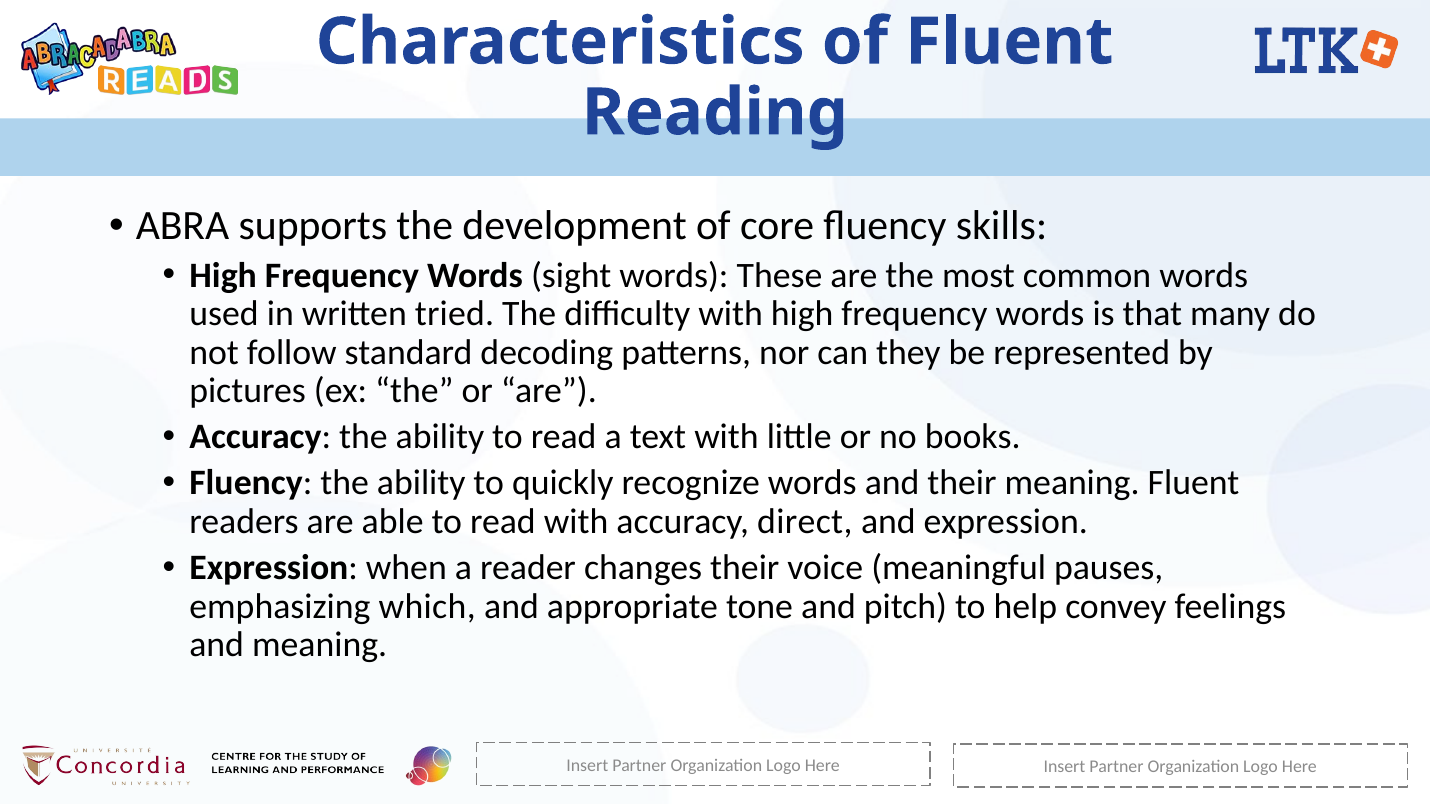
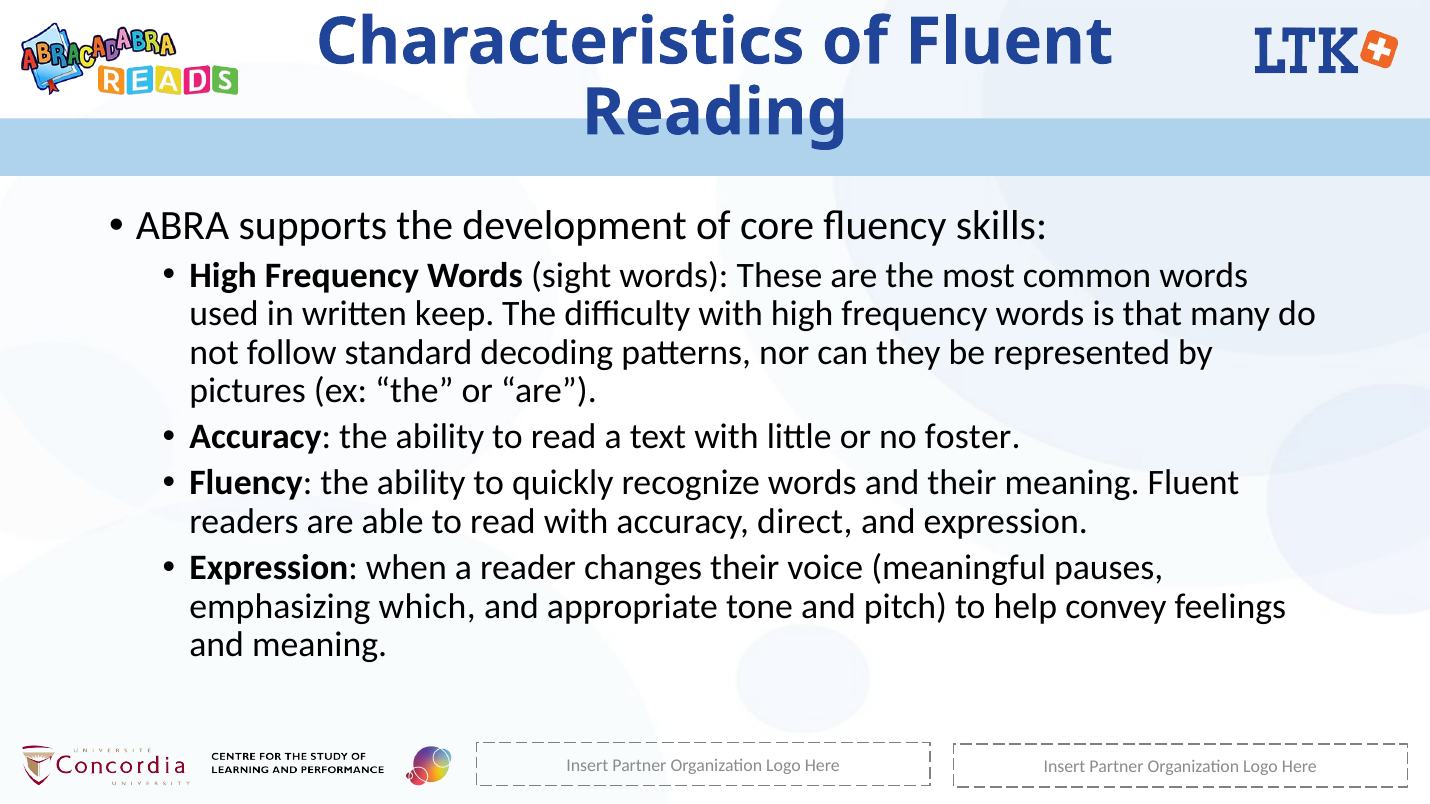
tried: tried -> keep (455, 314)
books: books -> foster (973, 437)
